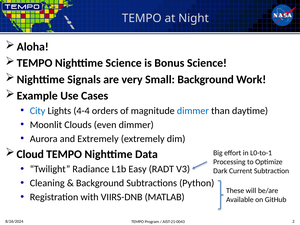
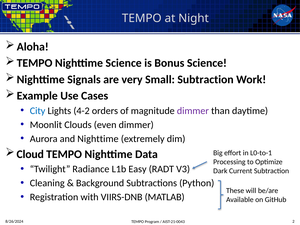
Small Background: Background -> Subtraction (206, 79)
4-4: 4-4 -> 4-2 (82, 111)
dimmer colour: blue -> purple (193, 111)
and Extremely: Extremely -> Nighttime (98, 139)
